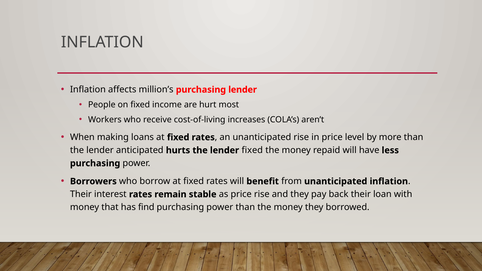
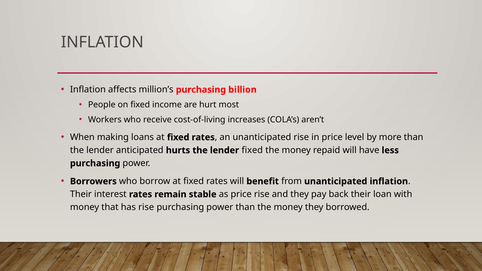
purchasing lender: lender -> billion (242, 90)
has find: find -> rise (146, 207)
